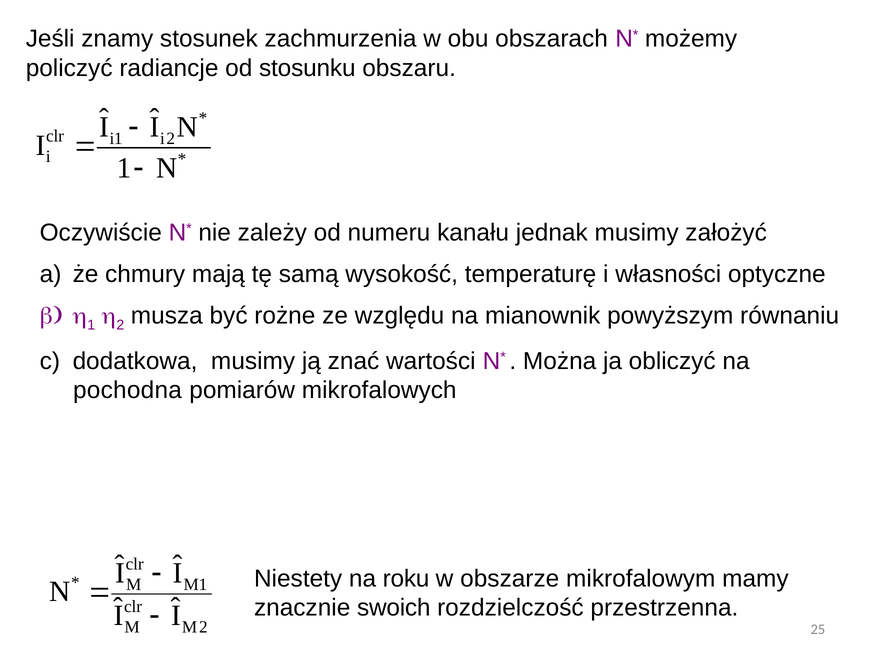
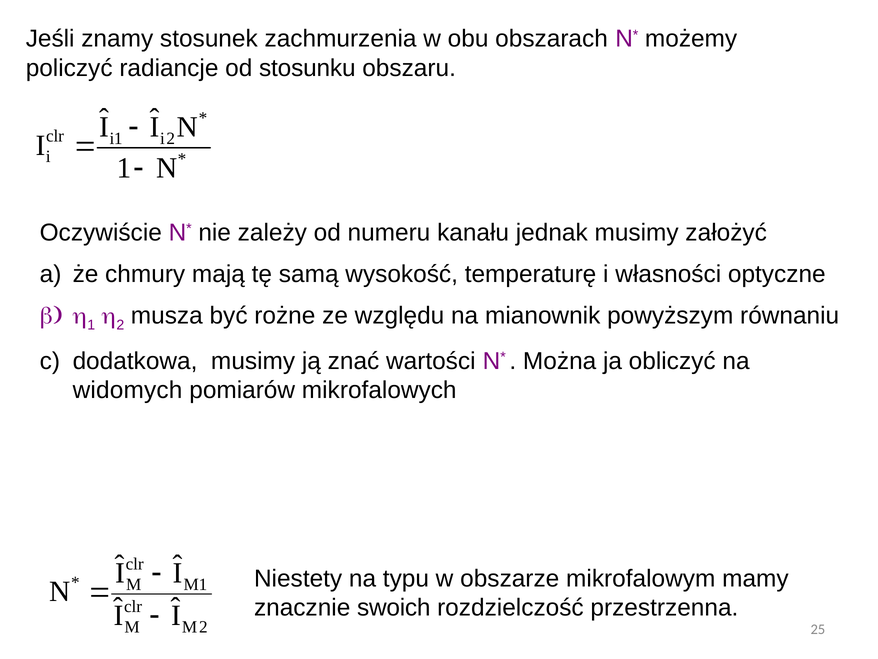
pochodna: pochodna -> widomych (128, 390)
roku: roku -> typu (406, 578)
